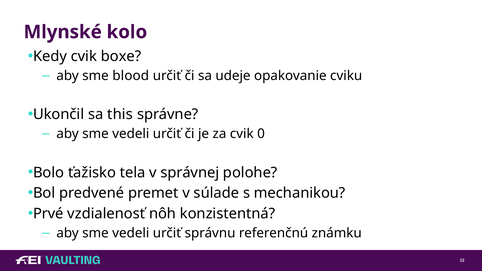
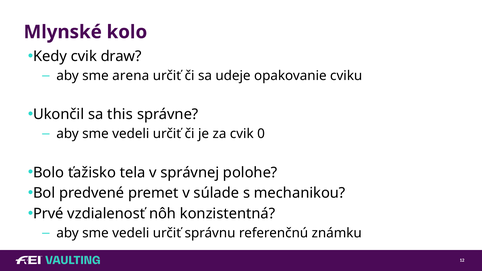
boxe: boxe -> draw (121, 56)
blood: blood -> arena (131, 76)
